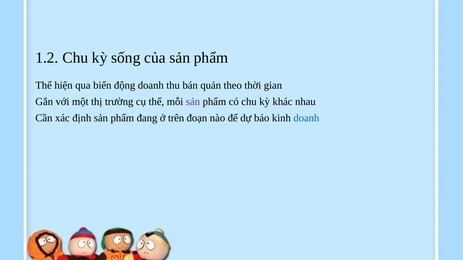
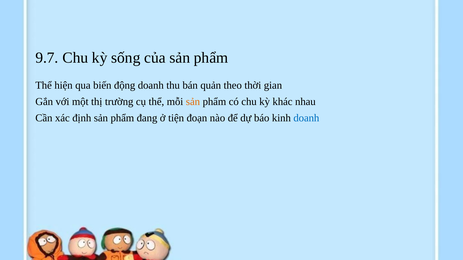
1.2: 1.2 -> 9.7 (47, 58)
sản colour: purple -> orange (193, 102)
trên: trên -> tiện (176, 118)
